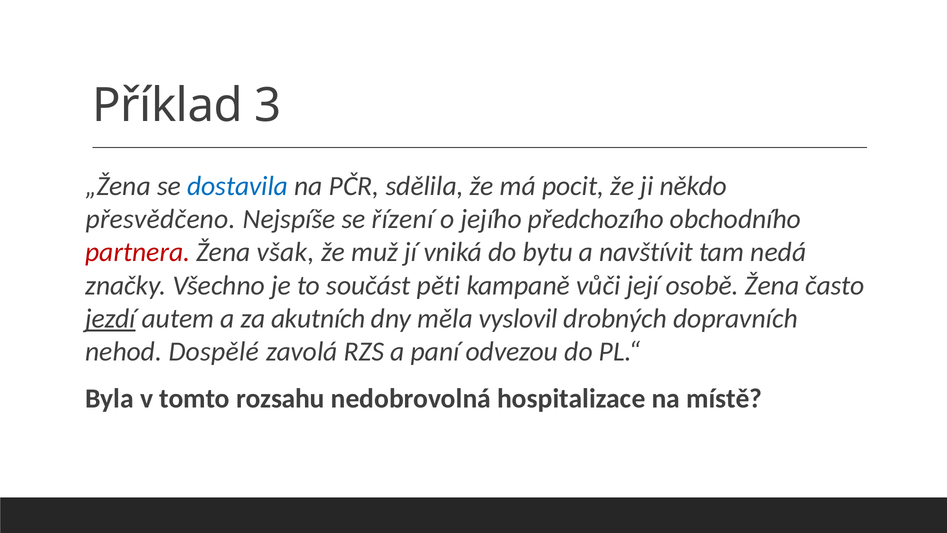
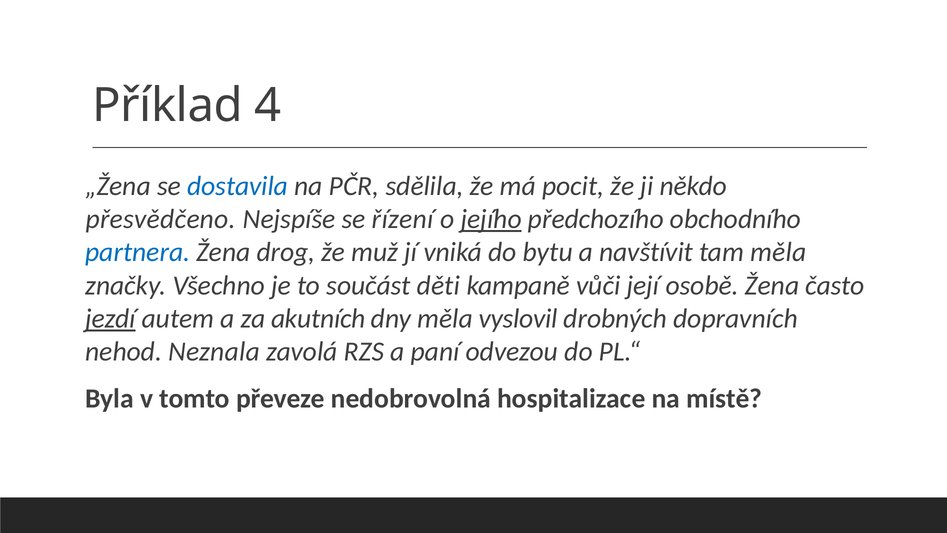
3: 3 -> 4 (268, 106)
jejího underline: none -> present (491, 219)
partnera colour: red -> blue (138, 252)
však: však -> drog (286, 252)
tam nedá: nedá -> měla (778, 252)
pěti: pěti -> děti (438, 285)
Dospělé: Dospělé -> Neznala (214, 352)
rozsahu: rozsahu -> převeze (280, 399)
